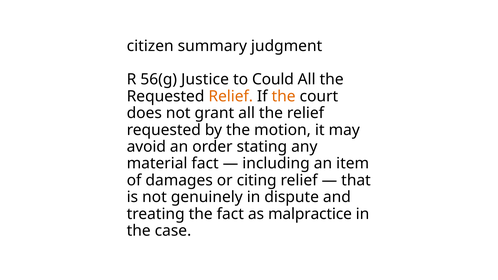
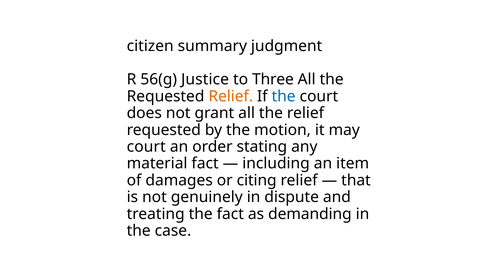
Could: Could -> Three (273, 80)
the colour: orange -> blue (284, 96)
avoid: avoid -> court (146, 147)
malpractice: malpractice -> demanding (310, 214)
